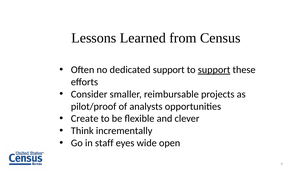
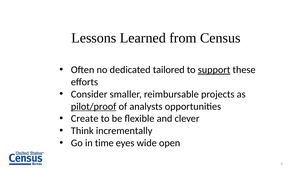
dedicated support: support -> tailored (169, 70)
pilot/proof underline: none -> present (94, 106)
staff: staff -> time (104, 143)
